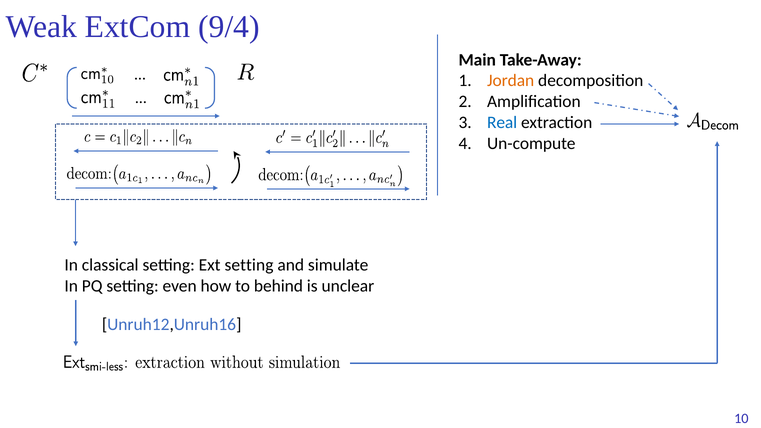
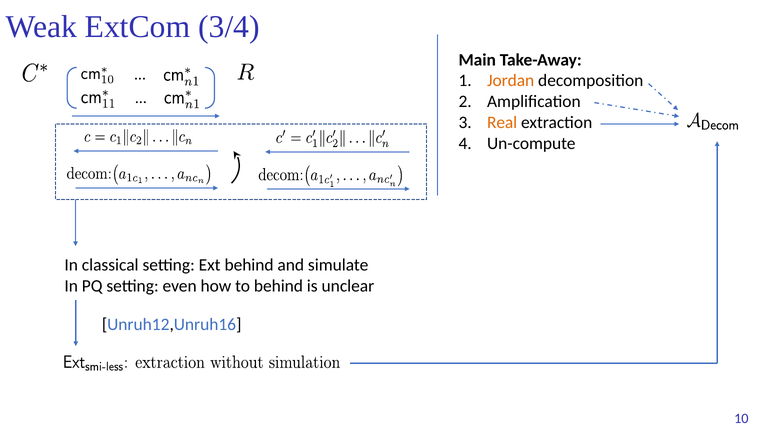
9/4: 9/4 -> 3/4 (229, 27)
Real colour: blue -> orange (502, 123)
Ext setting: setting -> behind (249, 265)
